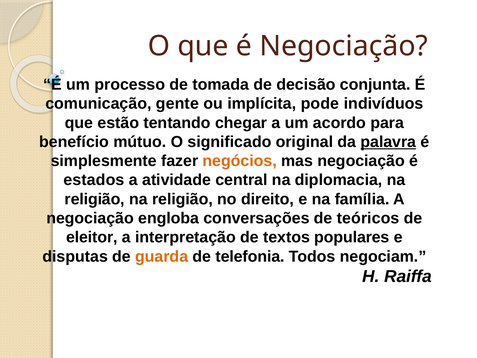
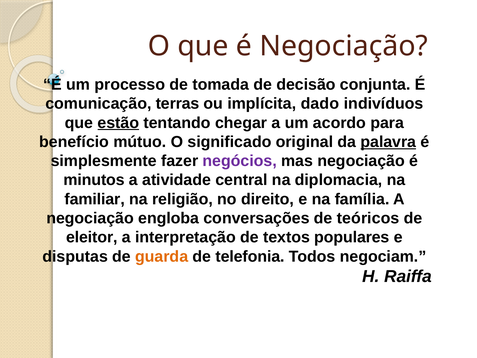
gente: gente -> terras (178, 104)
pode: pode -> dado (320, 104)
estão underline: none -> present (118, 123)
negócios colour: orange -> purple (240, 161)
estados: estados -> minutos (94, 180)
religião: religião -> familiar (95, 199)
